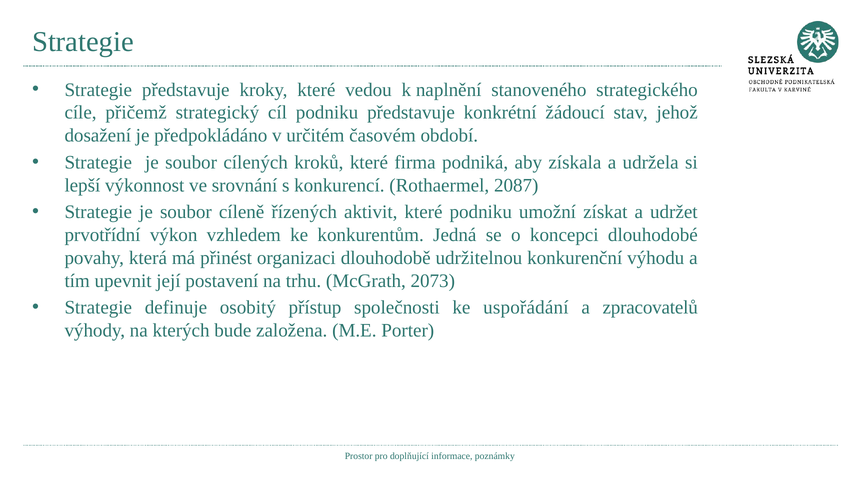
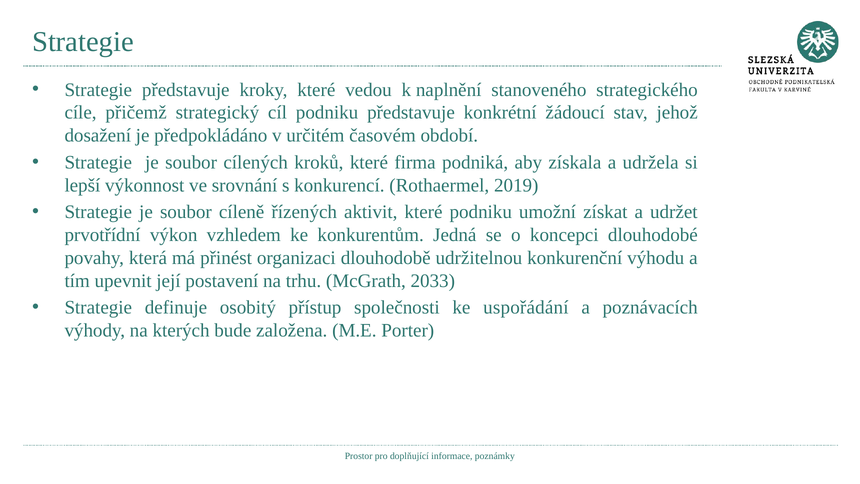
2087: 2087 -> 2019 (516, 185)
2073: 2073 -> 2033 (433, 281)
zpracovatelů: zpracovatelů -> poznávacích (650, 307)
